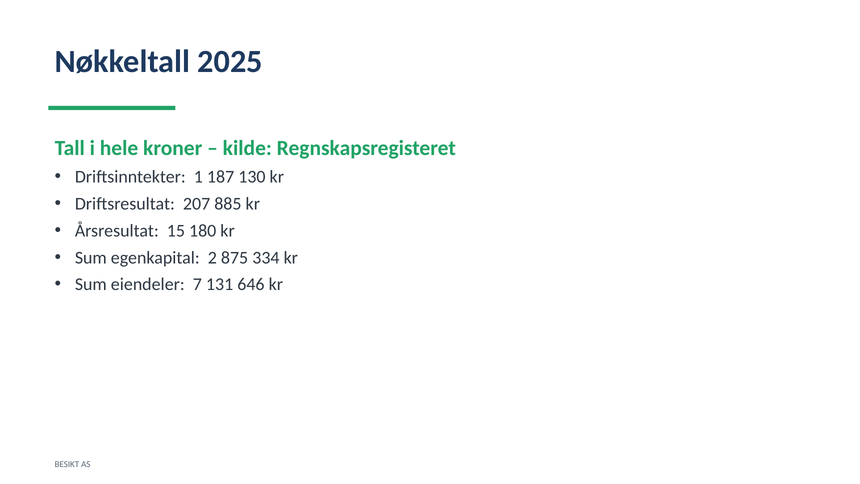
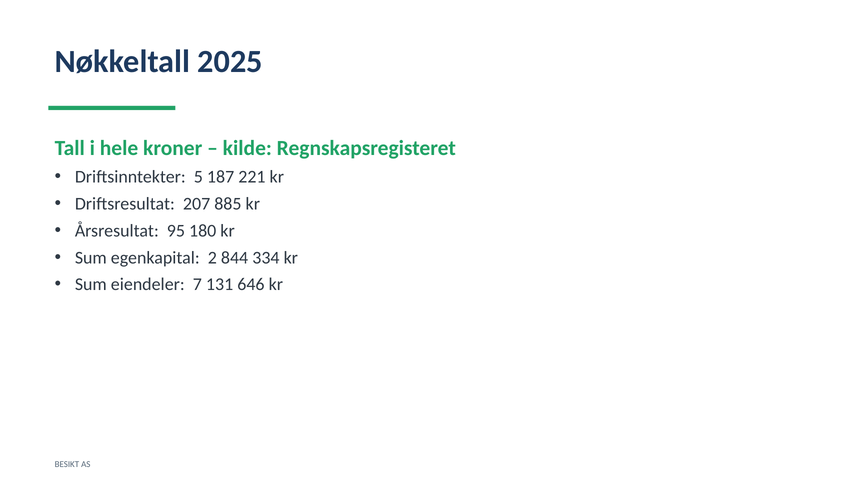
1: 1 -> 5 (198, 177)
130: 130 -> 221 (252, 177)
15: 15 -> 95 (176, 231)
875: 875 -> 844 (235, 258)
